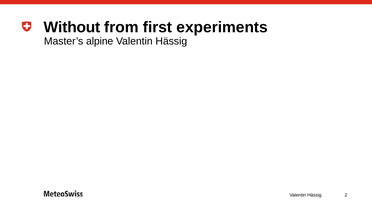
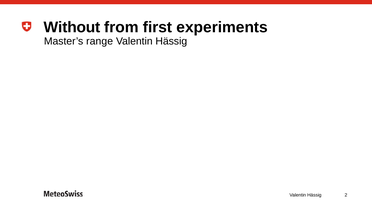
alpine: alpine -> range (100, 41)
